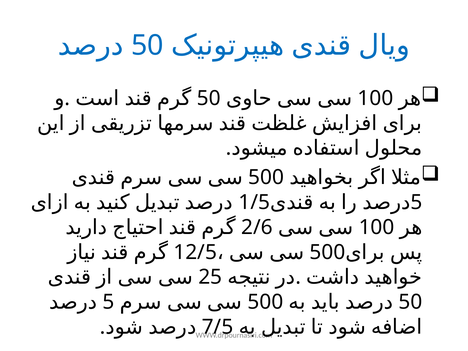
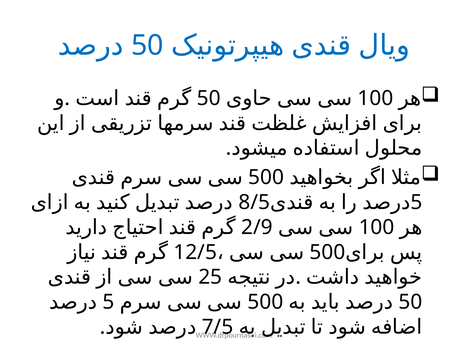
1/5: 1/5 -> 8/5 (254, 202)
2/6: 2/6 -> 2/9 (257, 227)
